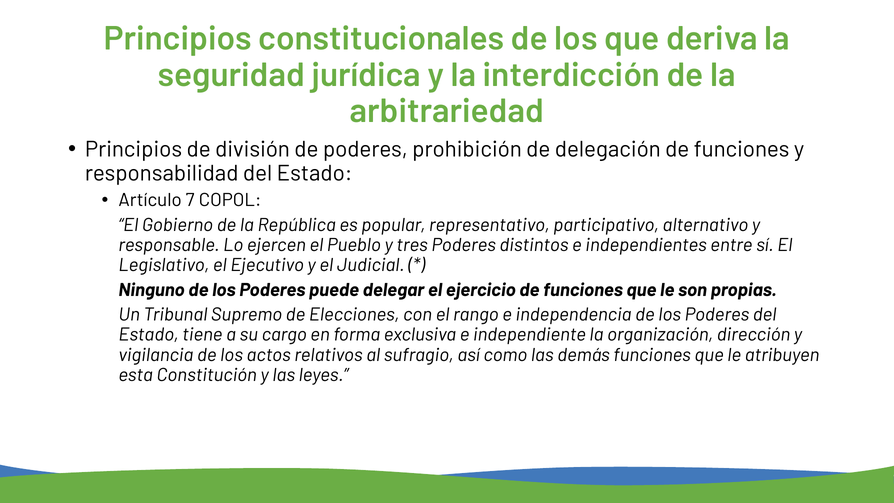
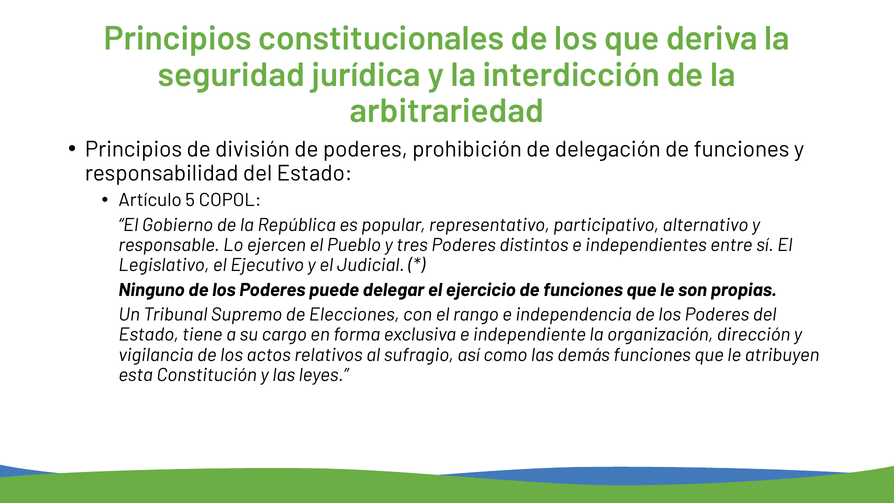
7: 7 -> 5 (190, 200)
